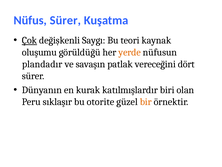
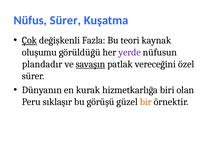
Saygı: Saygı -> Fazla (94, 40)
yerde colour: orange -> purple (130, 52)
savaşın underline: none -> present (90, 64)
dört: dört -> özel (186, 64)
katılmışlardır: katılmışlardır -> hizmetkarlığa (130, 90)
otorite: otorite -> görüşü (101, 102)
